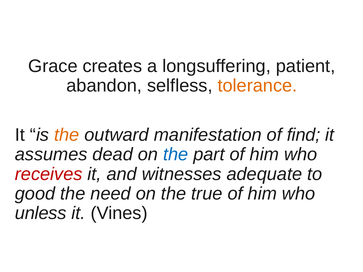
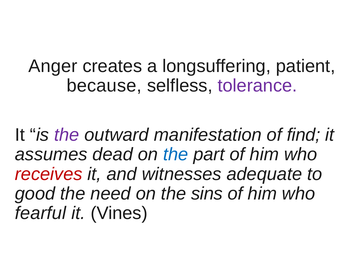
Grace: Grace -> Anger (53, 66)
abandon: abandon -> because (104, 86)
tolerance colour: orange -> purple (257, 86)
the colour: orange -> purple (67, 135)
true: true -> sins (207, 194)
unless: unless -> fearful (41, 213)
